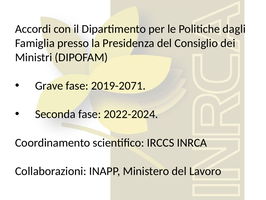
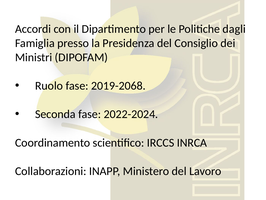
Grave: Grave -> Ruolo (49, 86)
2019-2071: 2019-2071 -> 2019-2068 (118, 86)
